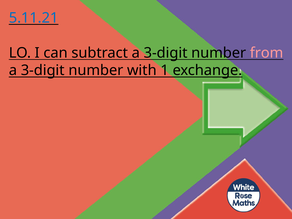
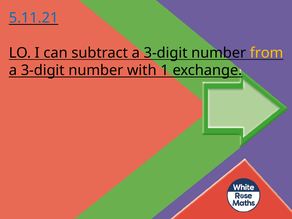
from colour: pink -> yellow (267, 53)
